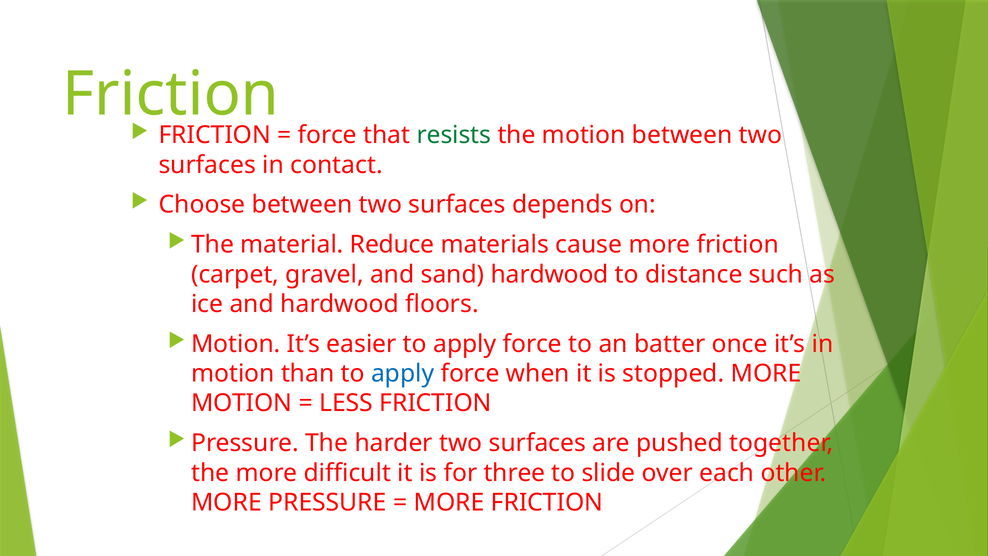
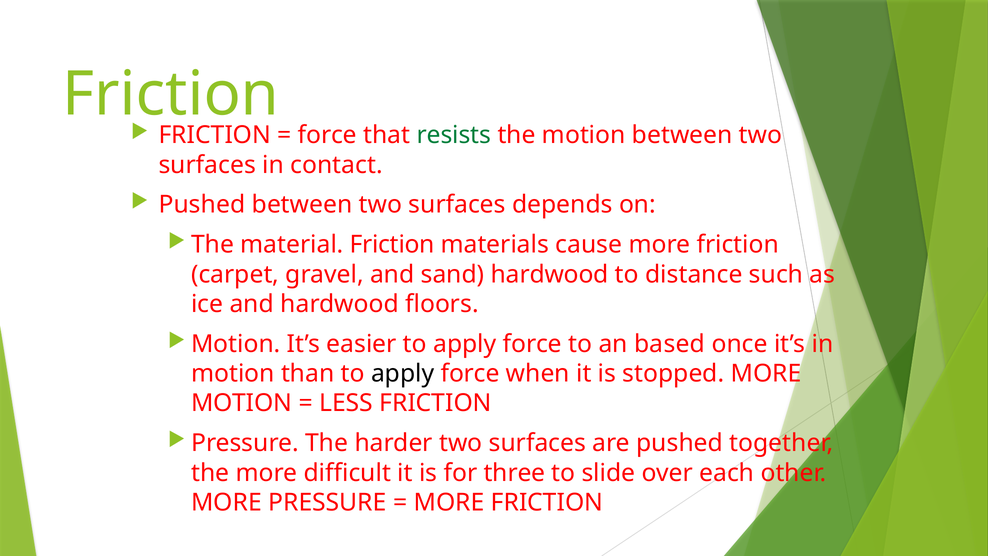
Choose: Choose -> Pushed (202, 205)
material Reduce: Reduce -> Friction (392, 245)
batter: batter -> based (670, 344)
apply colour: blue -> black (403, 374)
